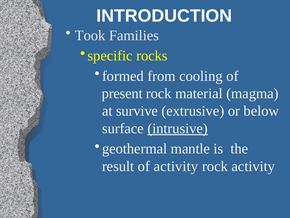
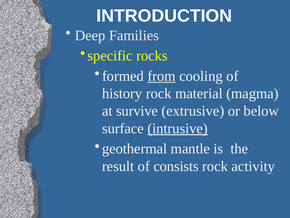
Took: Took -> Deep (90, 35)
from underline: none -> present (162, 76)
present: present -> history (122, 93)
of activity: activity -> consists (176, 166)
